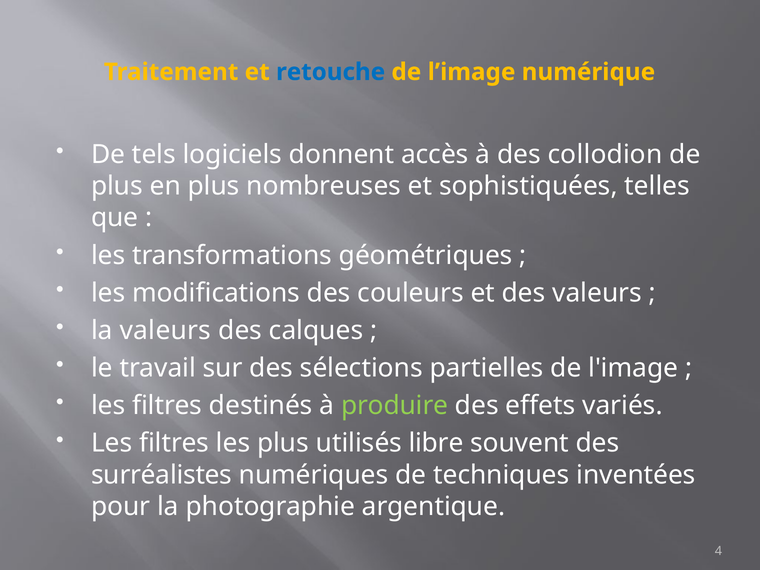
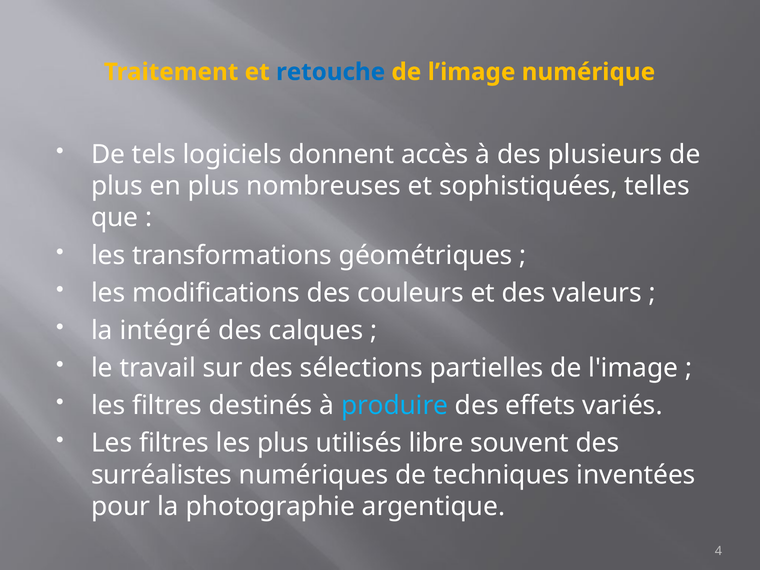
collodion: collodion -> plusieurs (605, 154)
la valeurs: valeurs -> intégré (165, 330)
produire colour: light green -> light blue (395, 406)
